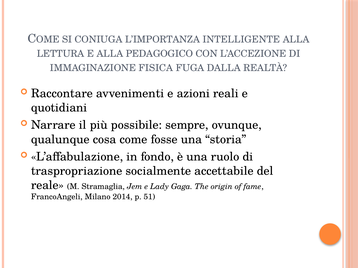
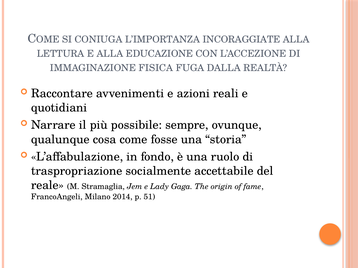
INTELLIGENTE: INTELLIGENTE -> INCORAGGIATE (241, 40)
PEDAGOGICO: PEDAGOGICO -> EDUCAZIONE (159, 54)
